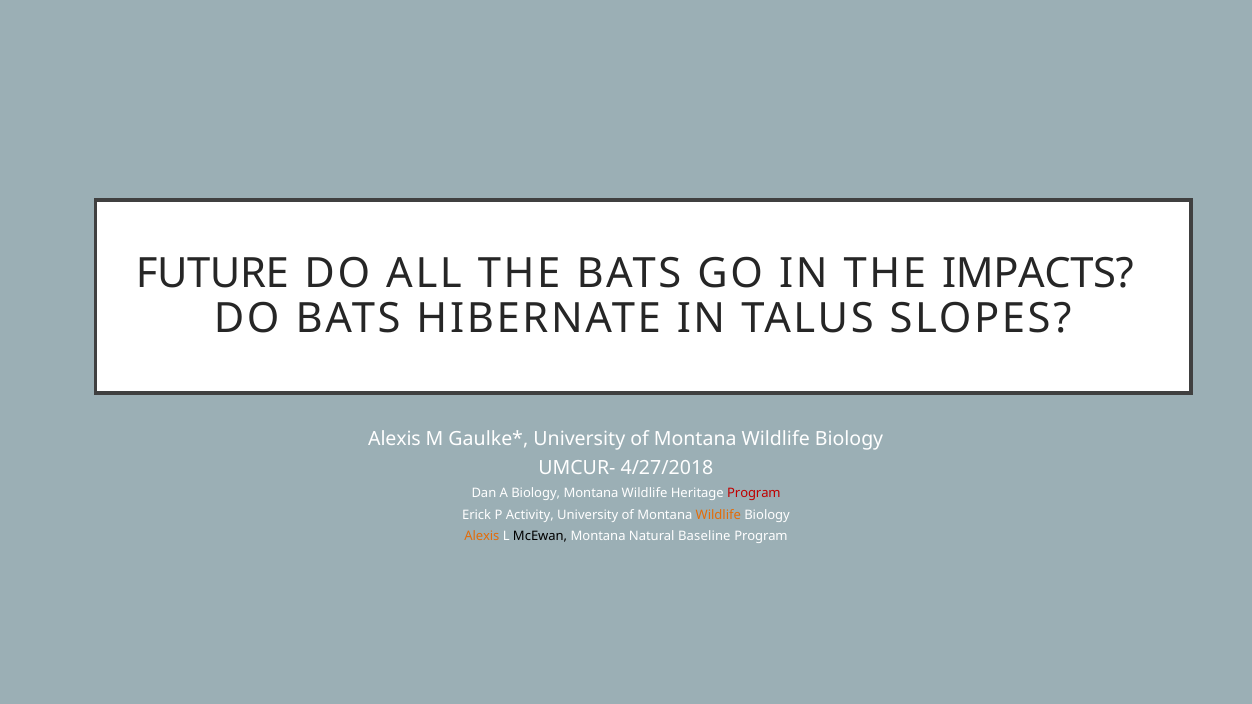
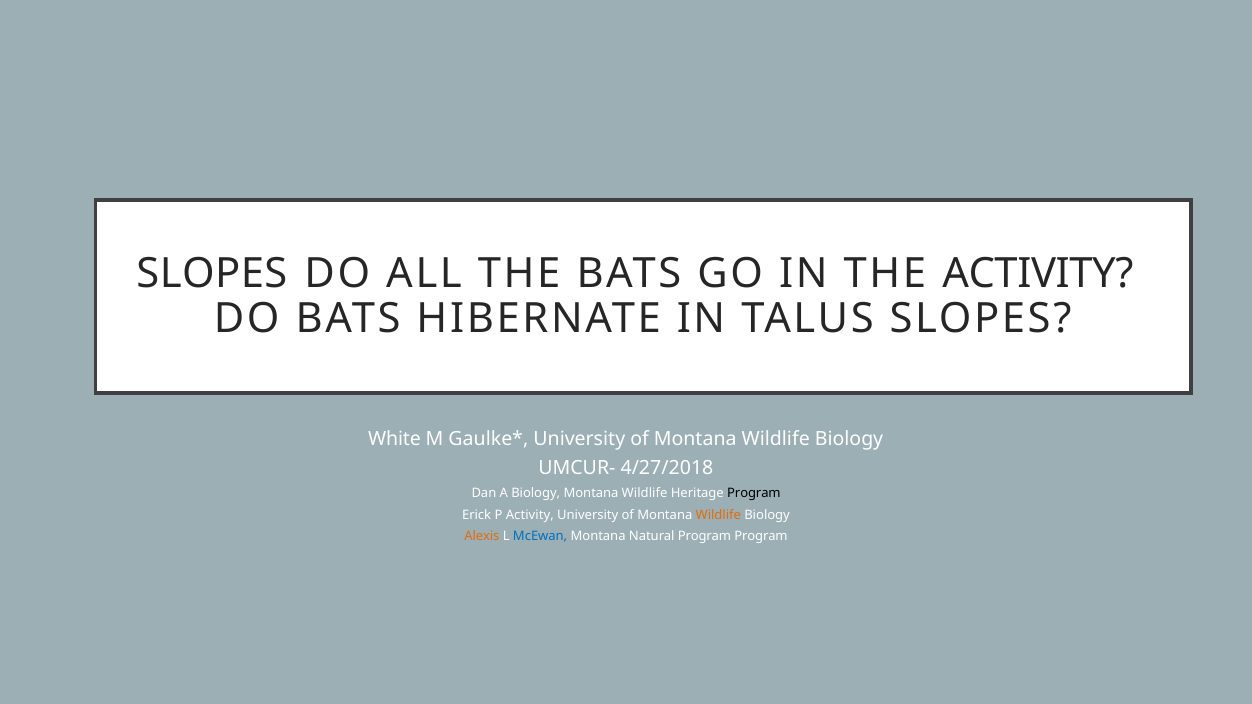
FUTURE: FUTURE -> SLOPES (212, 274)
THE IMPACTS: IMPACTS -> ACTIVITY (1038, 274)
Alexis: Alexis -> White (395, 439)
Program colour: red -> black (754, 494)
McEwan colour: black -> blue (540, 537)
Natural Baseline: Baseline -> Program (704, 537)
